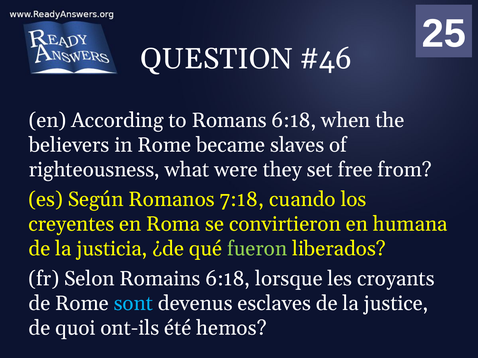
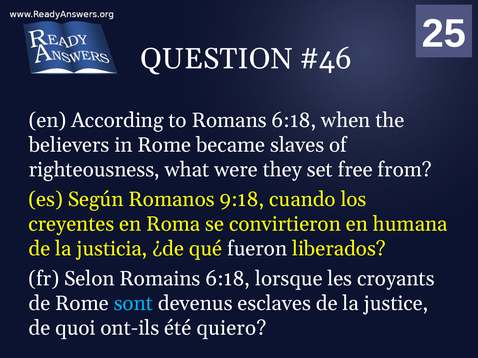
7:18: 7:18 -> 9:18 (242, 200)
fueron colour: light green -> white (257, 249)
hemos: hemos -> quiero (231, 328)
